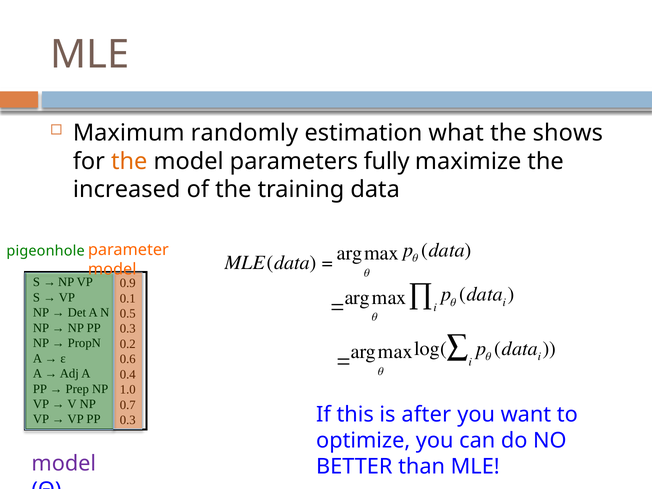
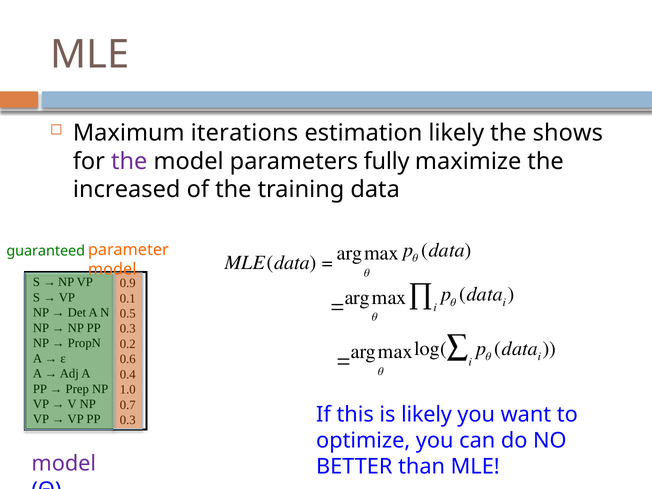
randomly: randomly -> iterations (244, 133)
estimation what: what -> likely (456, 133)
the colour: orange -> purple (129, 161)
pigeonhole: pigeonhole -> guaranteed (46, 251)
is after: after -> likely (427, 414)
